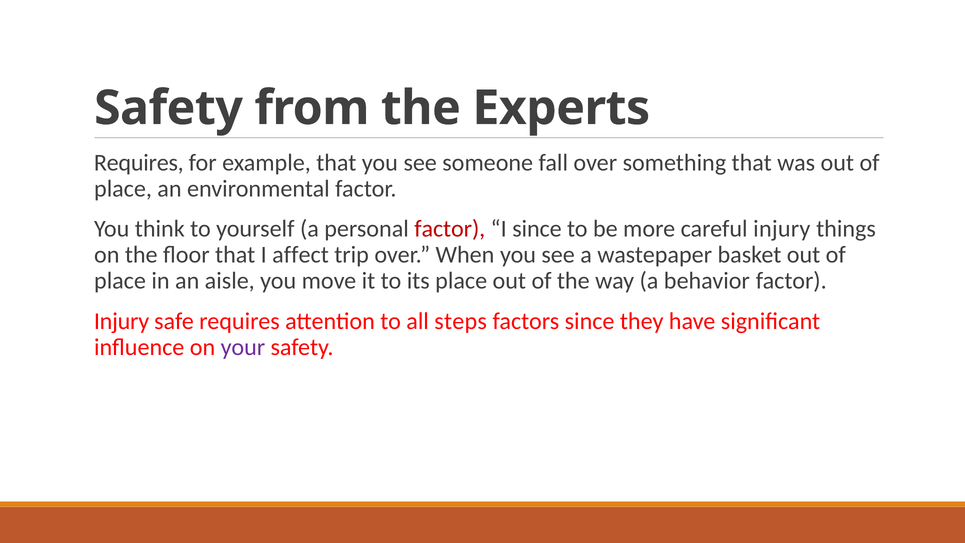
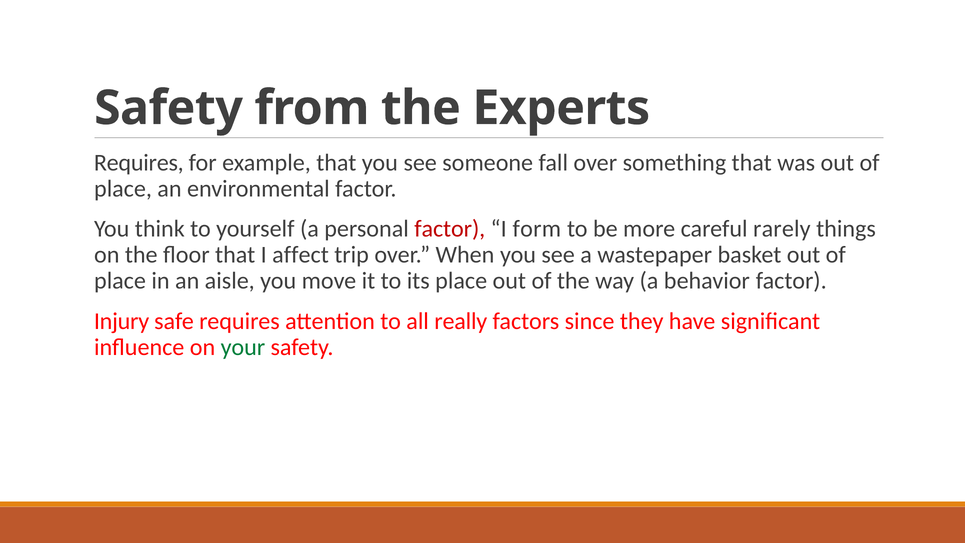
I since: since -> form (537, 229)
careful injury: injury -> rarely (782, 229)
steps: steps -> really (461, 321)
your colour: purple -> green (243, 347)
